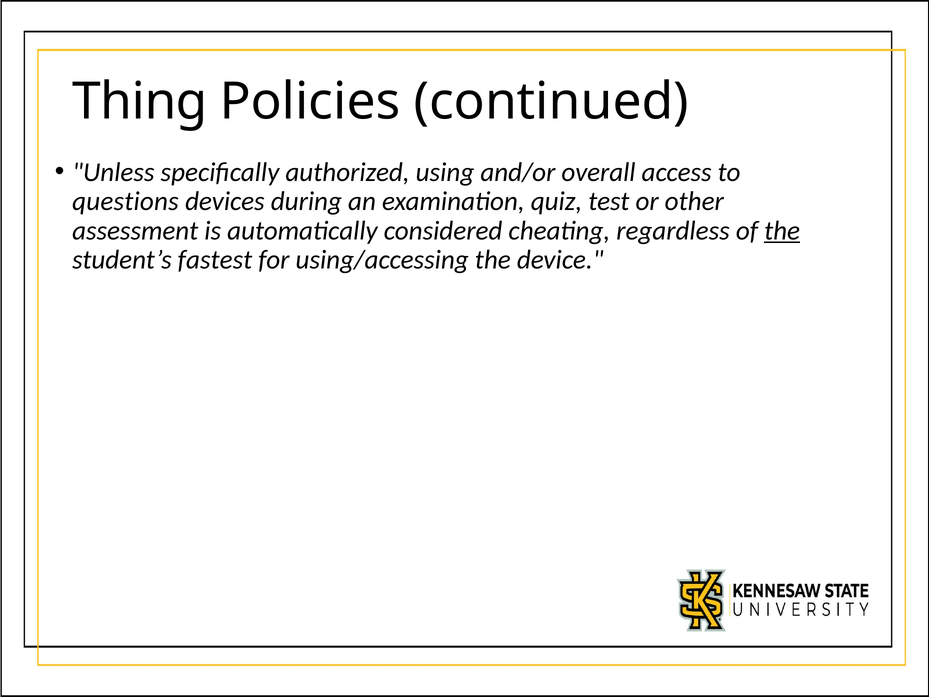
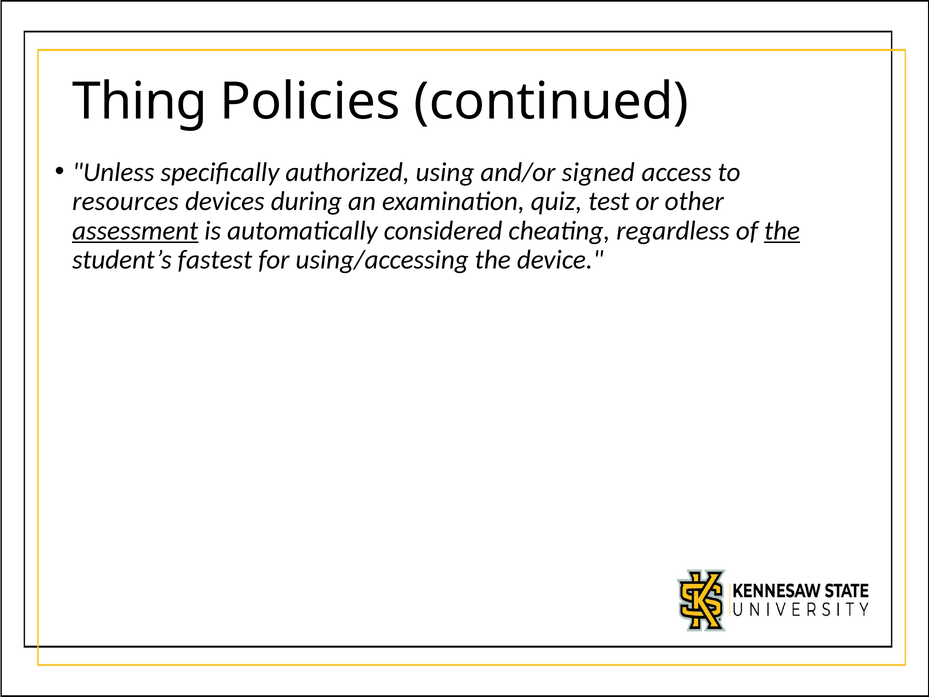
overall: overall -> signed (598, 172)
questions: questions -> resources (125, 201)
assessment underline: none -> present (135, 231)
